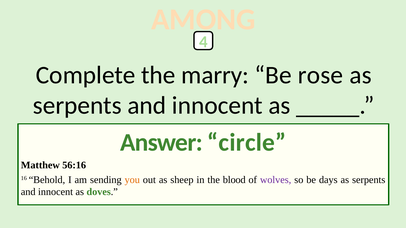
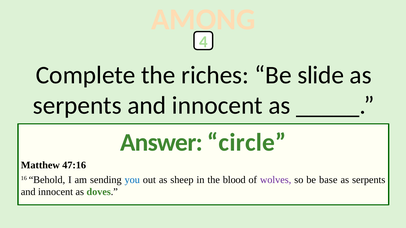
marry: marry -> riches (215, 75)
rose: rose -> slide (321, 75)
56:16: 56:16 -> 47:16 (74, 165)
you colour: orange -> blue (132, 180)
days: days -> base (328, 180)
